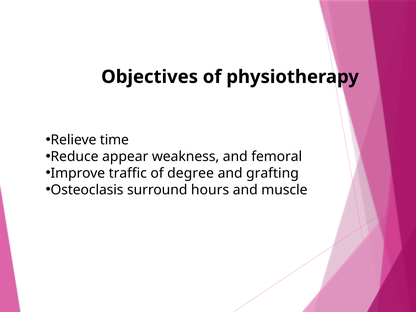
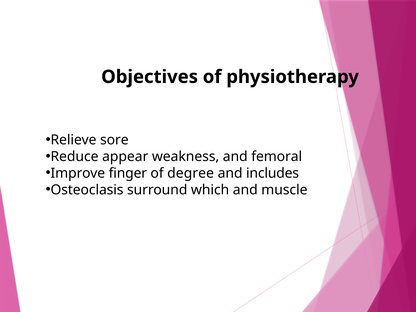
time: time -> sore (114, 140)
traffic: traffic -> finger (128, 173)
grafting: grafting -> includes (273, 173)
hours: hours -> which (210, 190)
